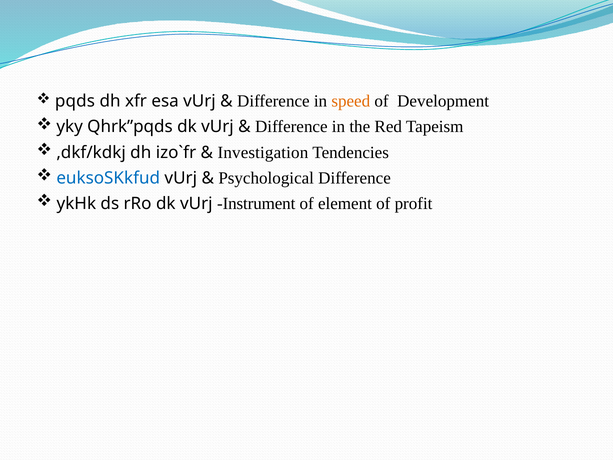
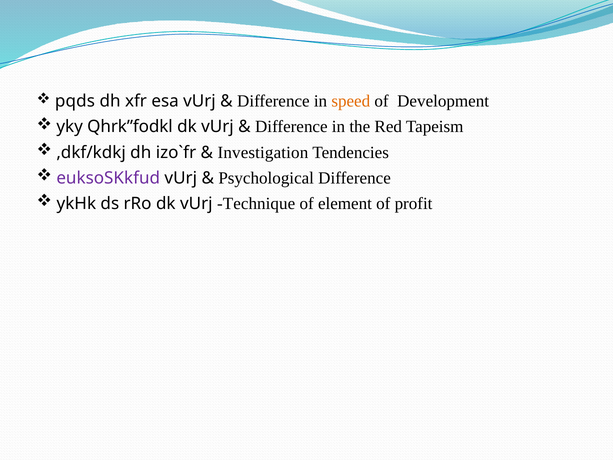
Qhrk”pqds: Qhrk”pqds -> Qhrk”fodkl (130, 127)
euksoSKkfud colour: blue -> purple (108, 178)
Instrument: Instrument -> Technique (256, 203)
